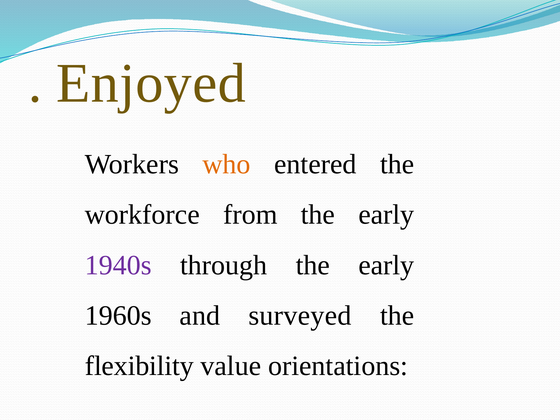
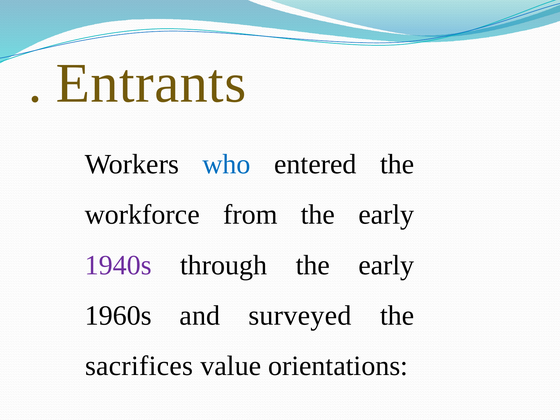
Enjoyed: Enjoyed -> Entrants (151, 83)
who colour: orange -> blue (227, 164)
flexibility: flexibility -> sacrifices (139, 366)
